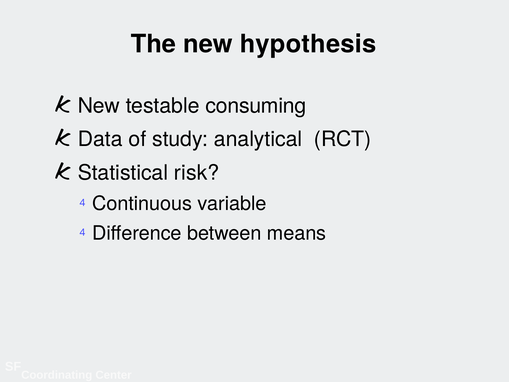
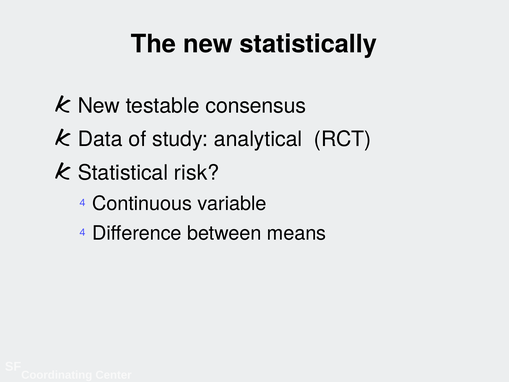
hypothesis: hypothesis -> statistically (308, 44)
consuming: consuming -> consensus (256, 106)
